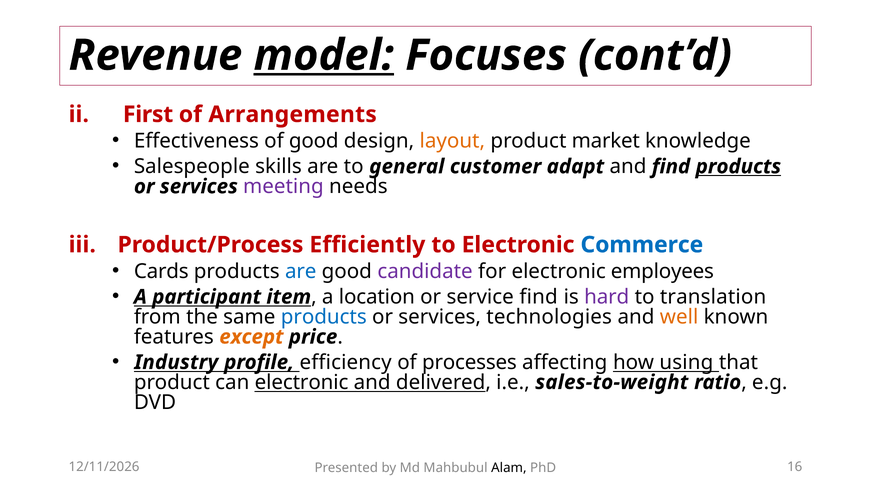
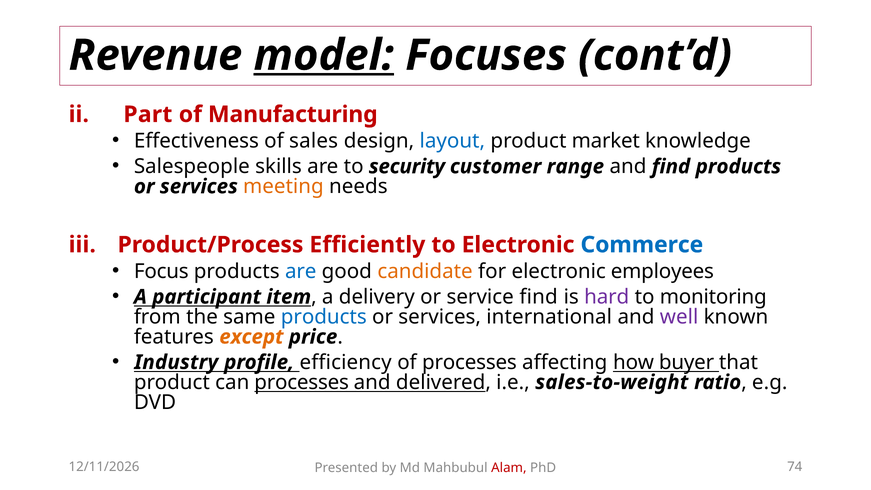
First: First -> Part (148, 114)
Arrangements: Arrangements -> Manufacturing (293, 114)
of good: good -> sales (314, 141)
layout colour: orange -> blue (452, 141)
general: general -> security (407, 167)
adapt: adapt -> range (575, 167)
products underline: present -> none (738, 167)
meeting colour: purple -> orange (283, 187)
Cards: Cards -> Focus (161, 271)
candidate colour: purple -> orange (425, 271)
location: location -> delivery (377, 297)
translation: translation -> monitoring (713, 297)
technologies: technologies -> international (549, 317)
well colour: orange -> purple (679, 317)
using: using -> buyer (687, 362)
can electronic: electronic -> processes (302, 382)
Alam colour: black -> red (509, 468)
16: 16 -> 74 (795, 467)
